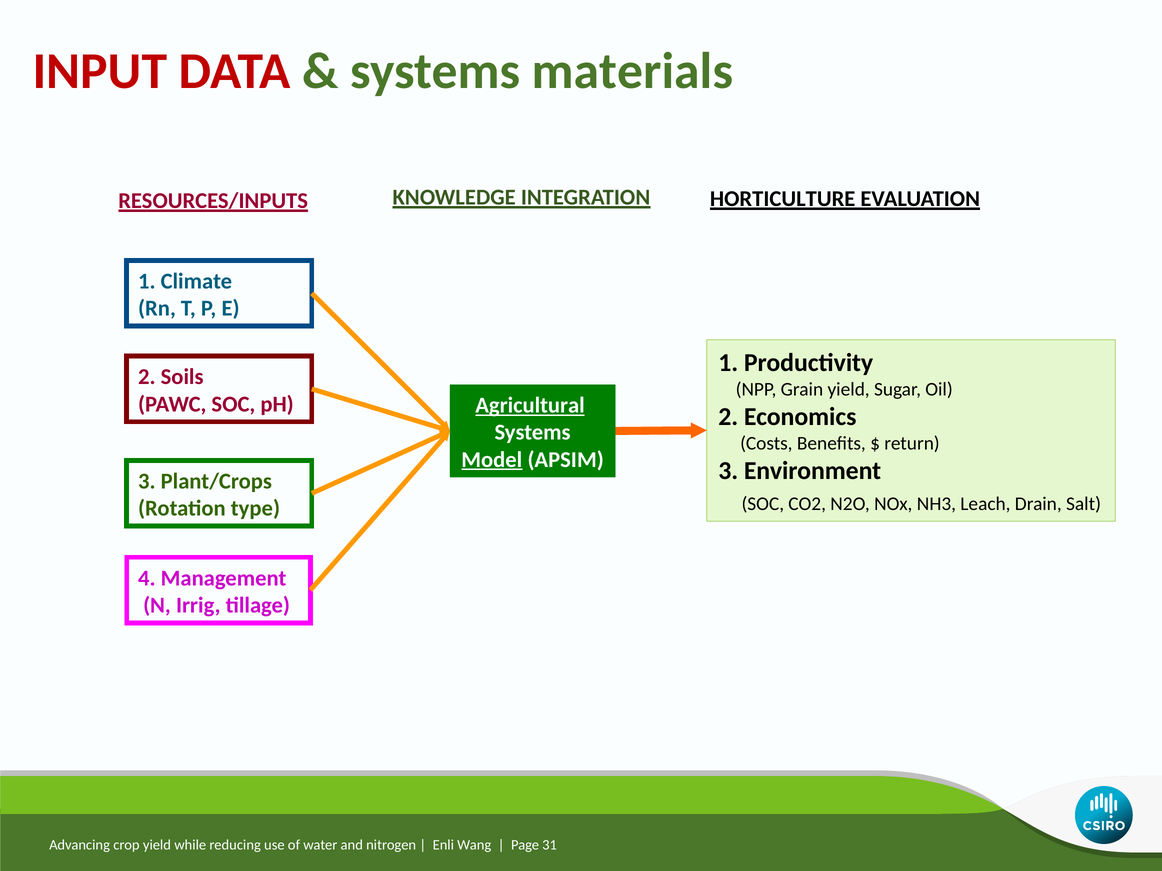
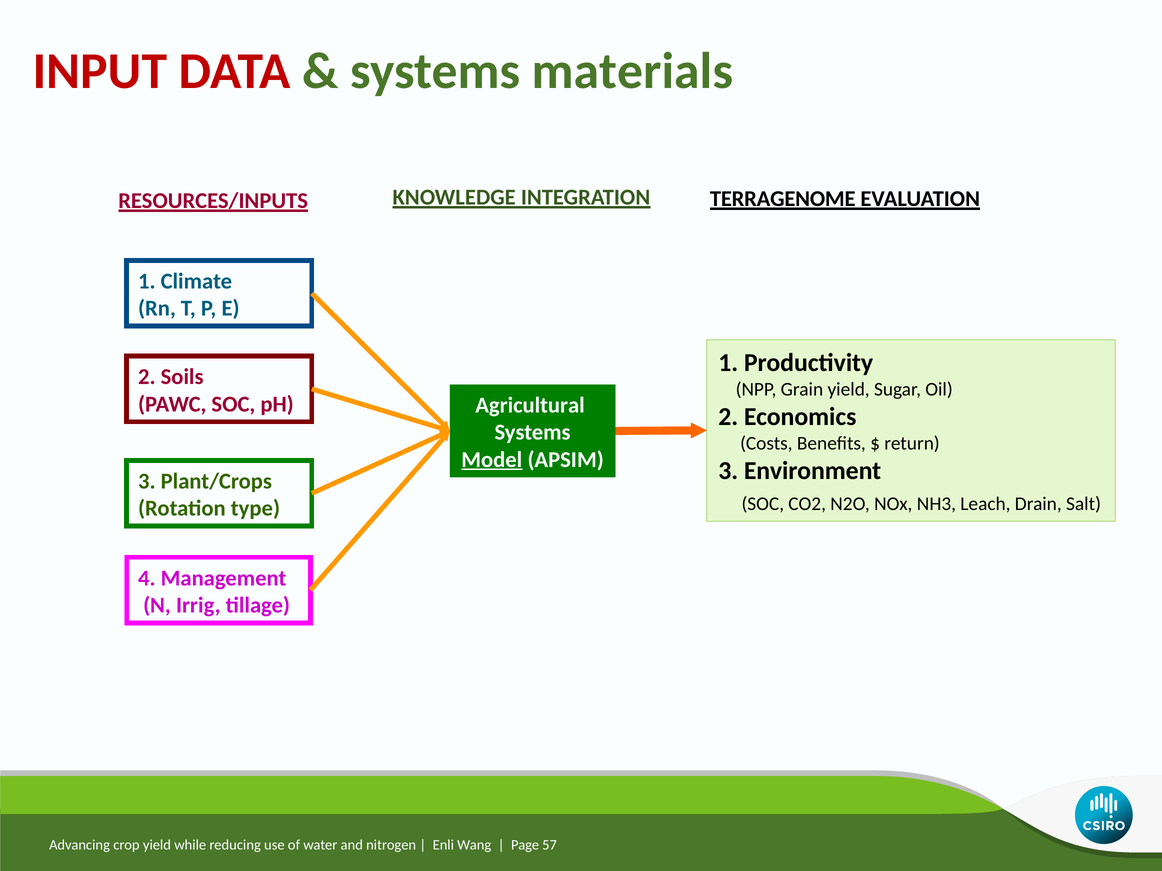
HORTICULTURE: HORTICULTURE -> TERRAGENOME (783, 199)
Agricultural underline: present -> none (530, 406)
31: 31 -> 57 (550, 845)
